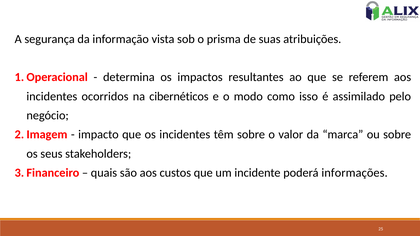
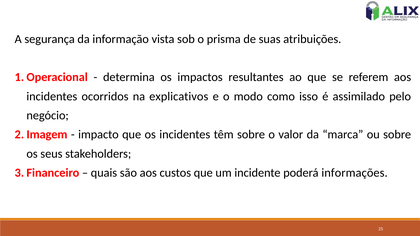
cibernéticos: cibernéticos -> explicativos (179, 96)
